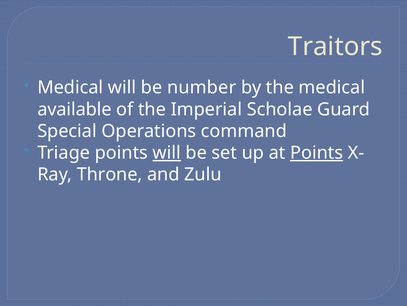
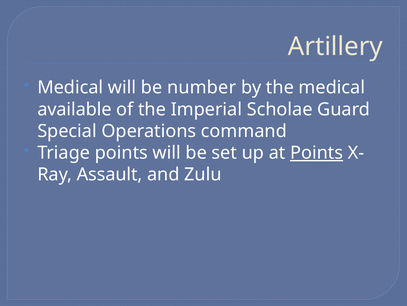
Traitors: Traitors -> Artillery (335, 46)
will underline: present -> none (167, 153)
Throne: Throne -> Assault (110, 174)
